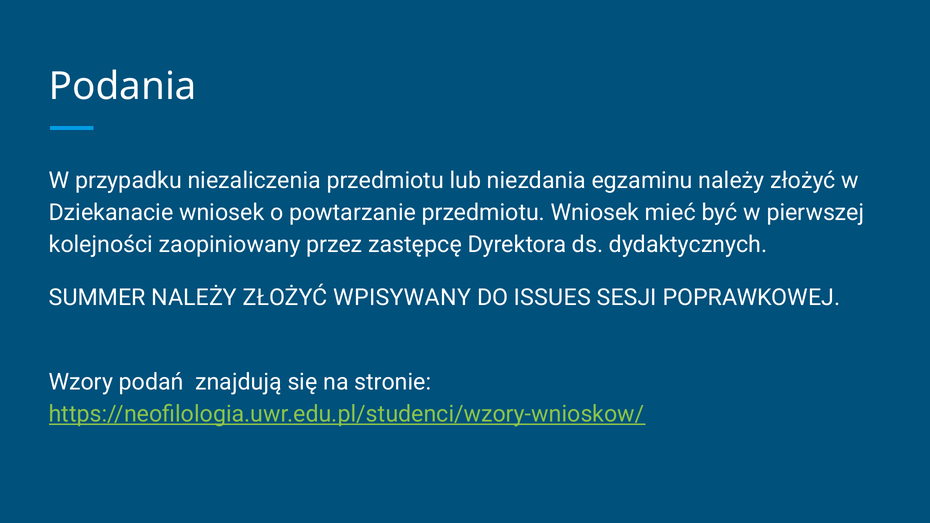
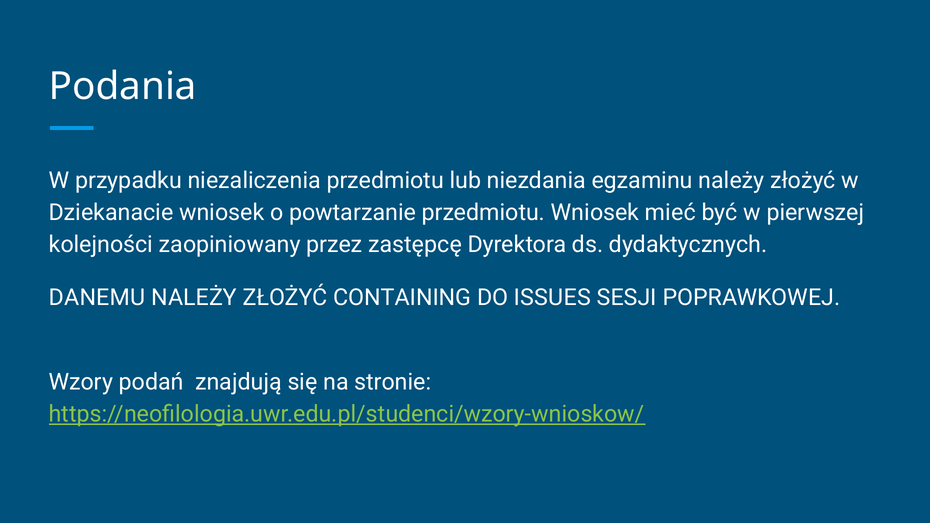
SUMMER: SUMMER -> DANEMU (97, 297)
WPISYWANY: WPISYWANY -> CONTAINING (402, 297)
